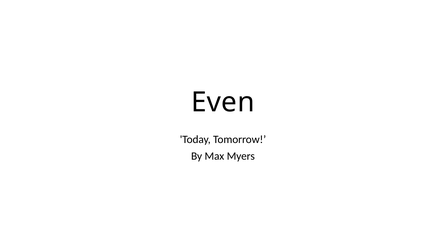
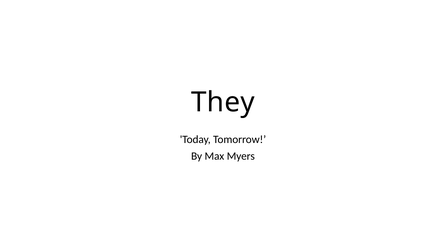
Even: Even -> They (223, 102)
